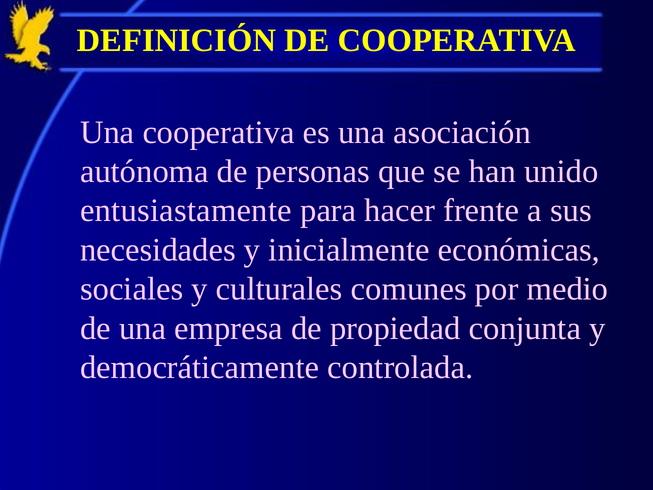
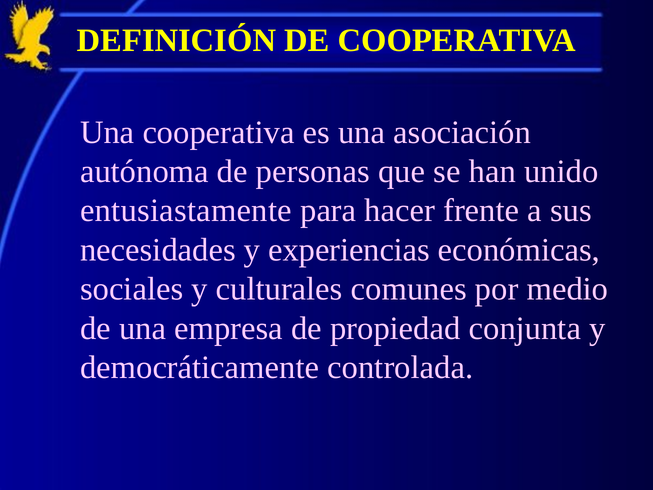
inicialmente: inicialmente -> experiencias (349, 250)
